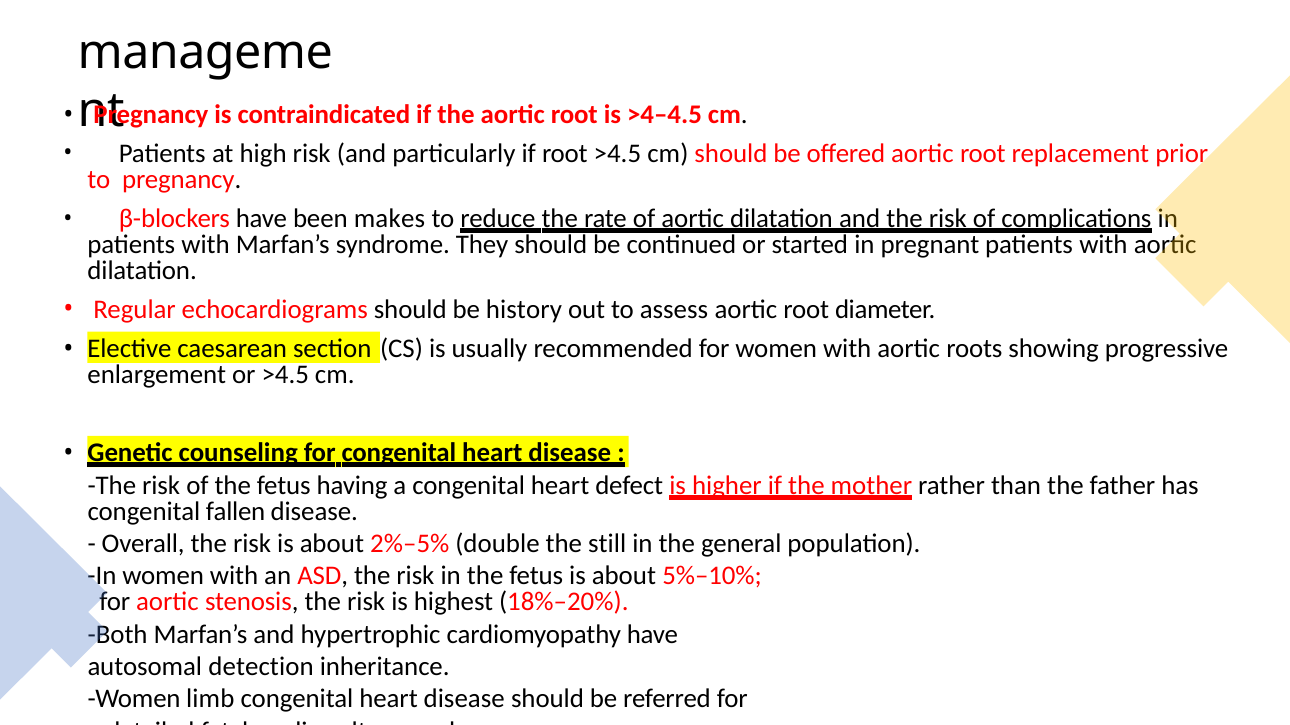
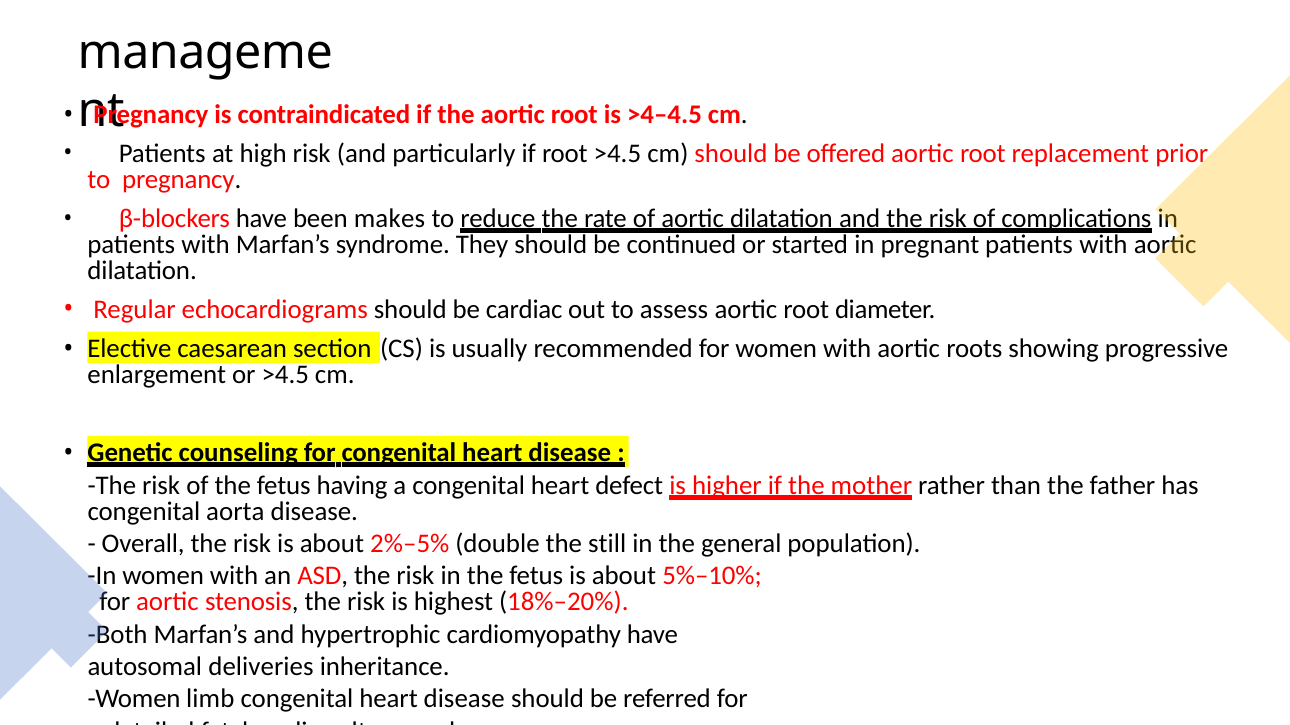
be history: history -> cardiac (524, 310)
fallen: fallen -> aorta (235, 512)
detection: detection -> deliveries (261, 667)
